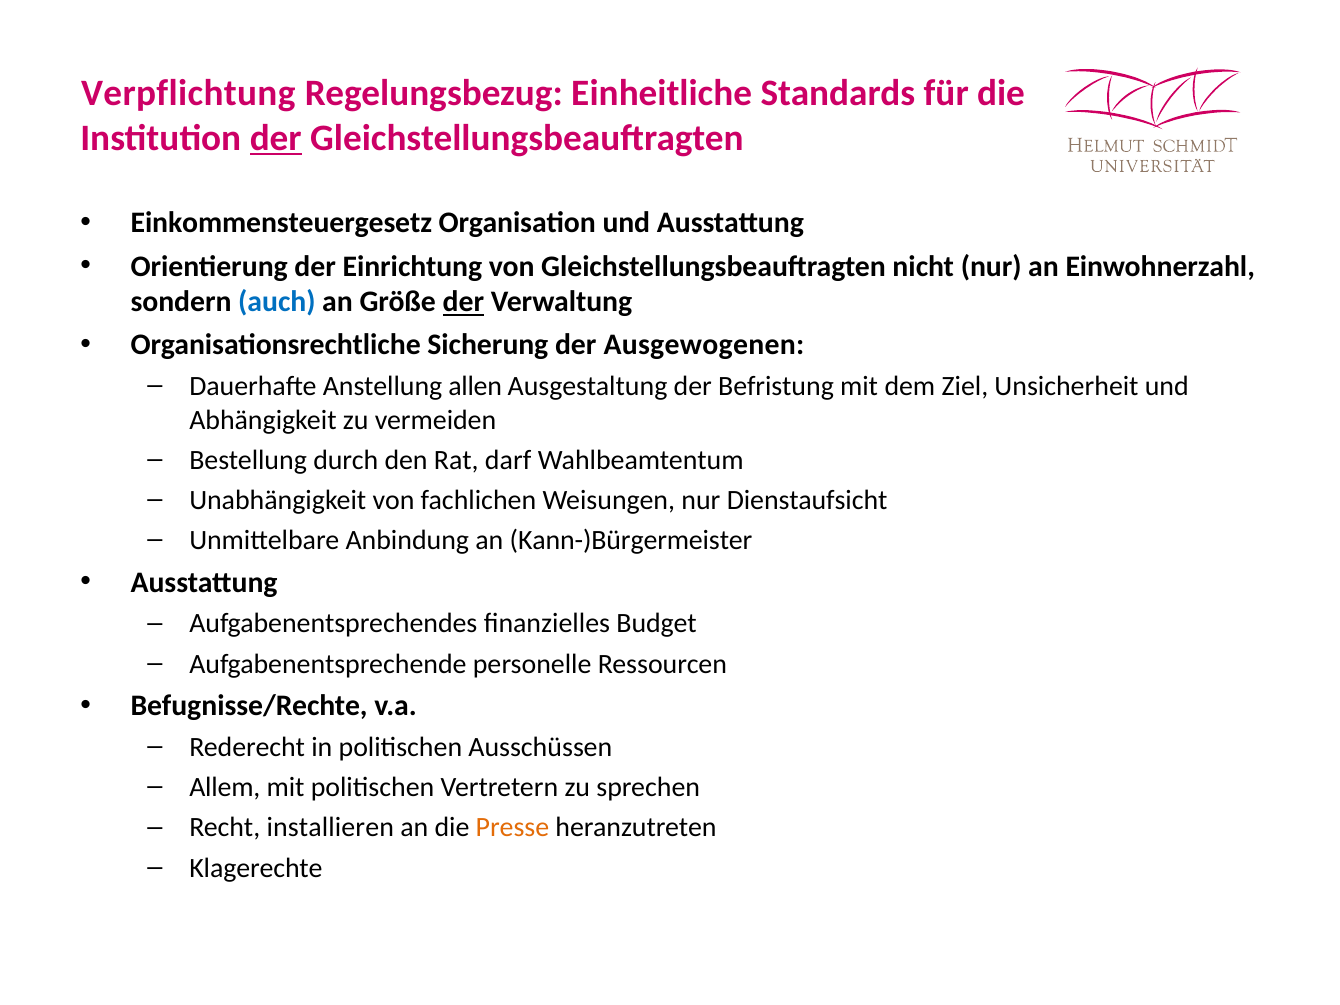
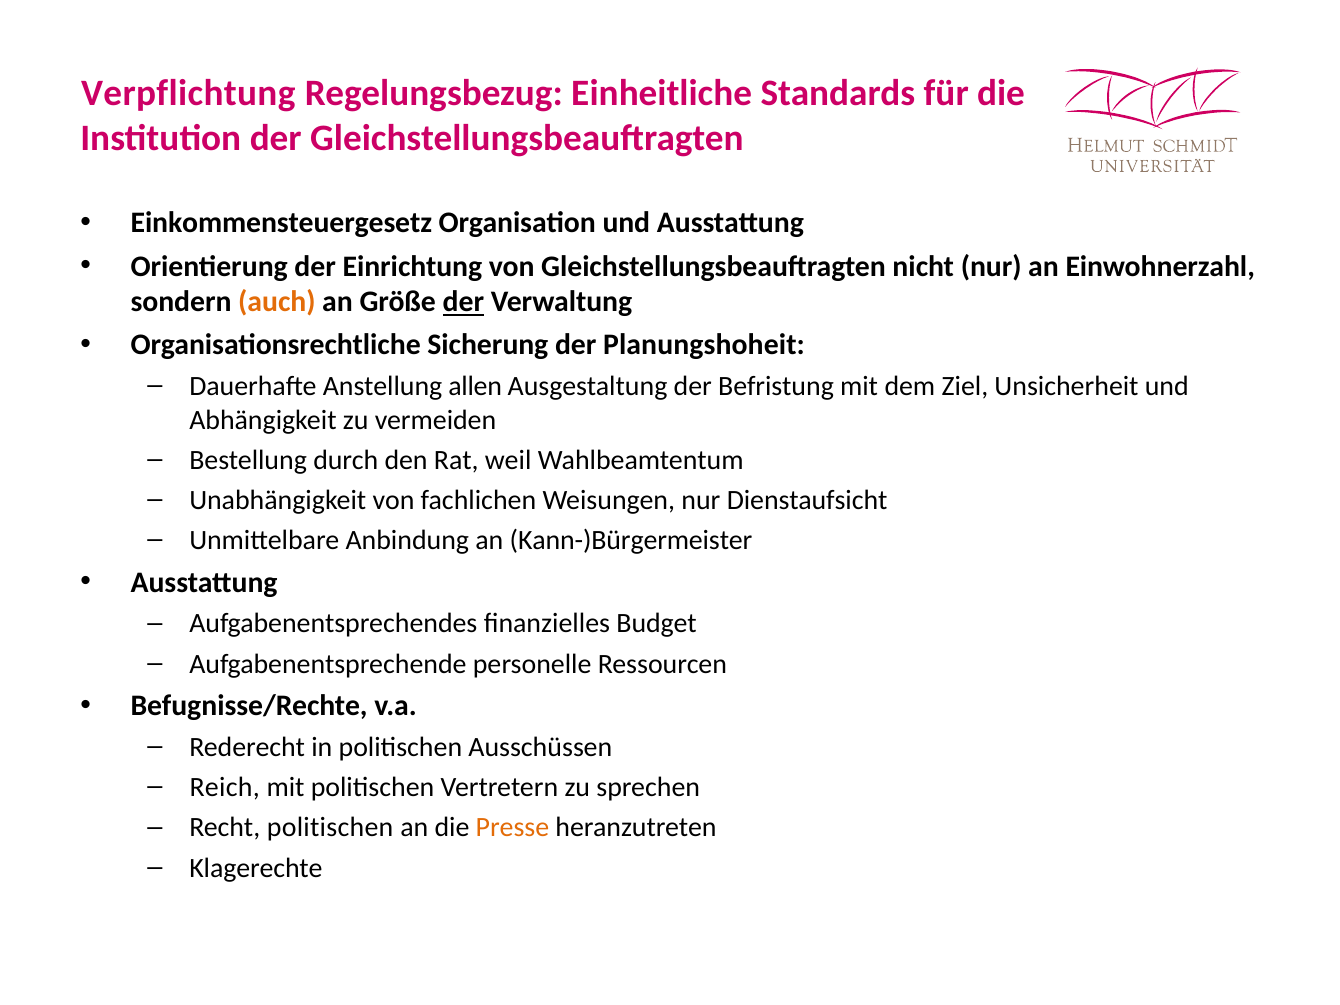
der underline: present -> none (276, 138)
auch colour: blue -> orange (277, 302)
Ausgewogenen: Ausgewogenen -> Planungshoheit (704, 345)
darf: darf -> weil (508, 460)
Allem: Allem -> Reich (225, 788)
Recht installieren: installieren -> politischen (330, 828)
